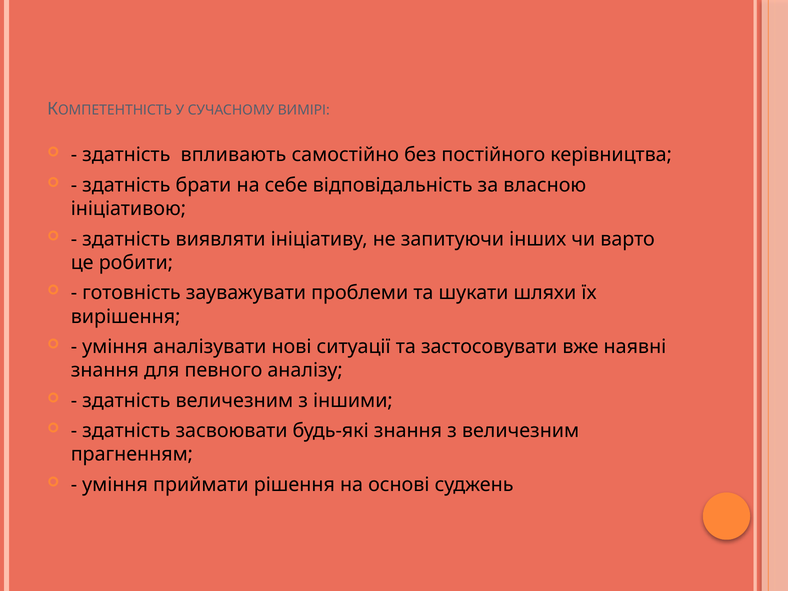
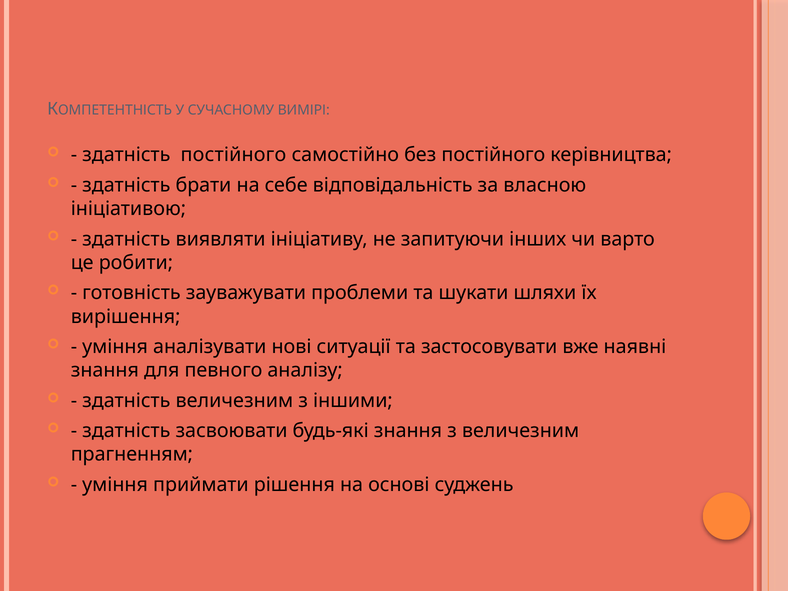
здатність впливають: впливають -> постійного (233, 155)
